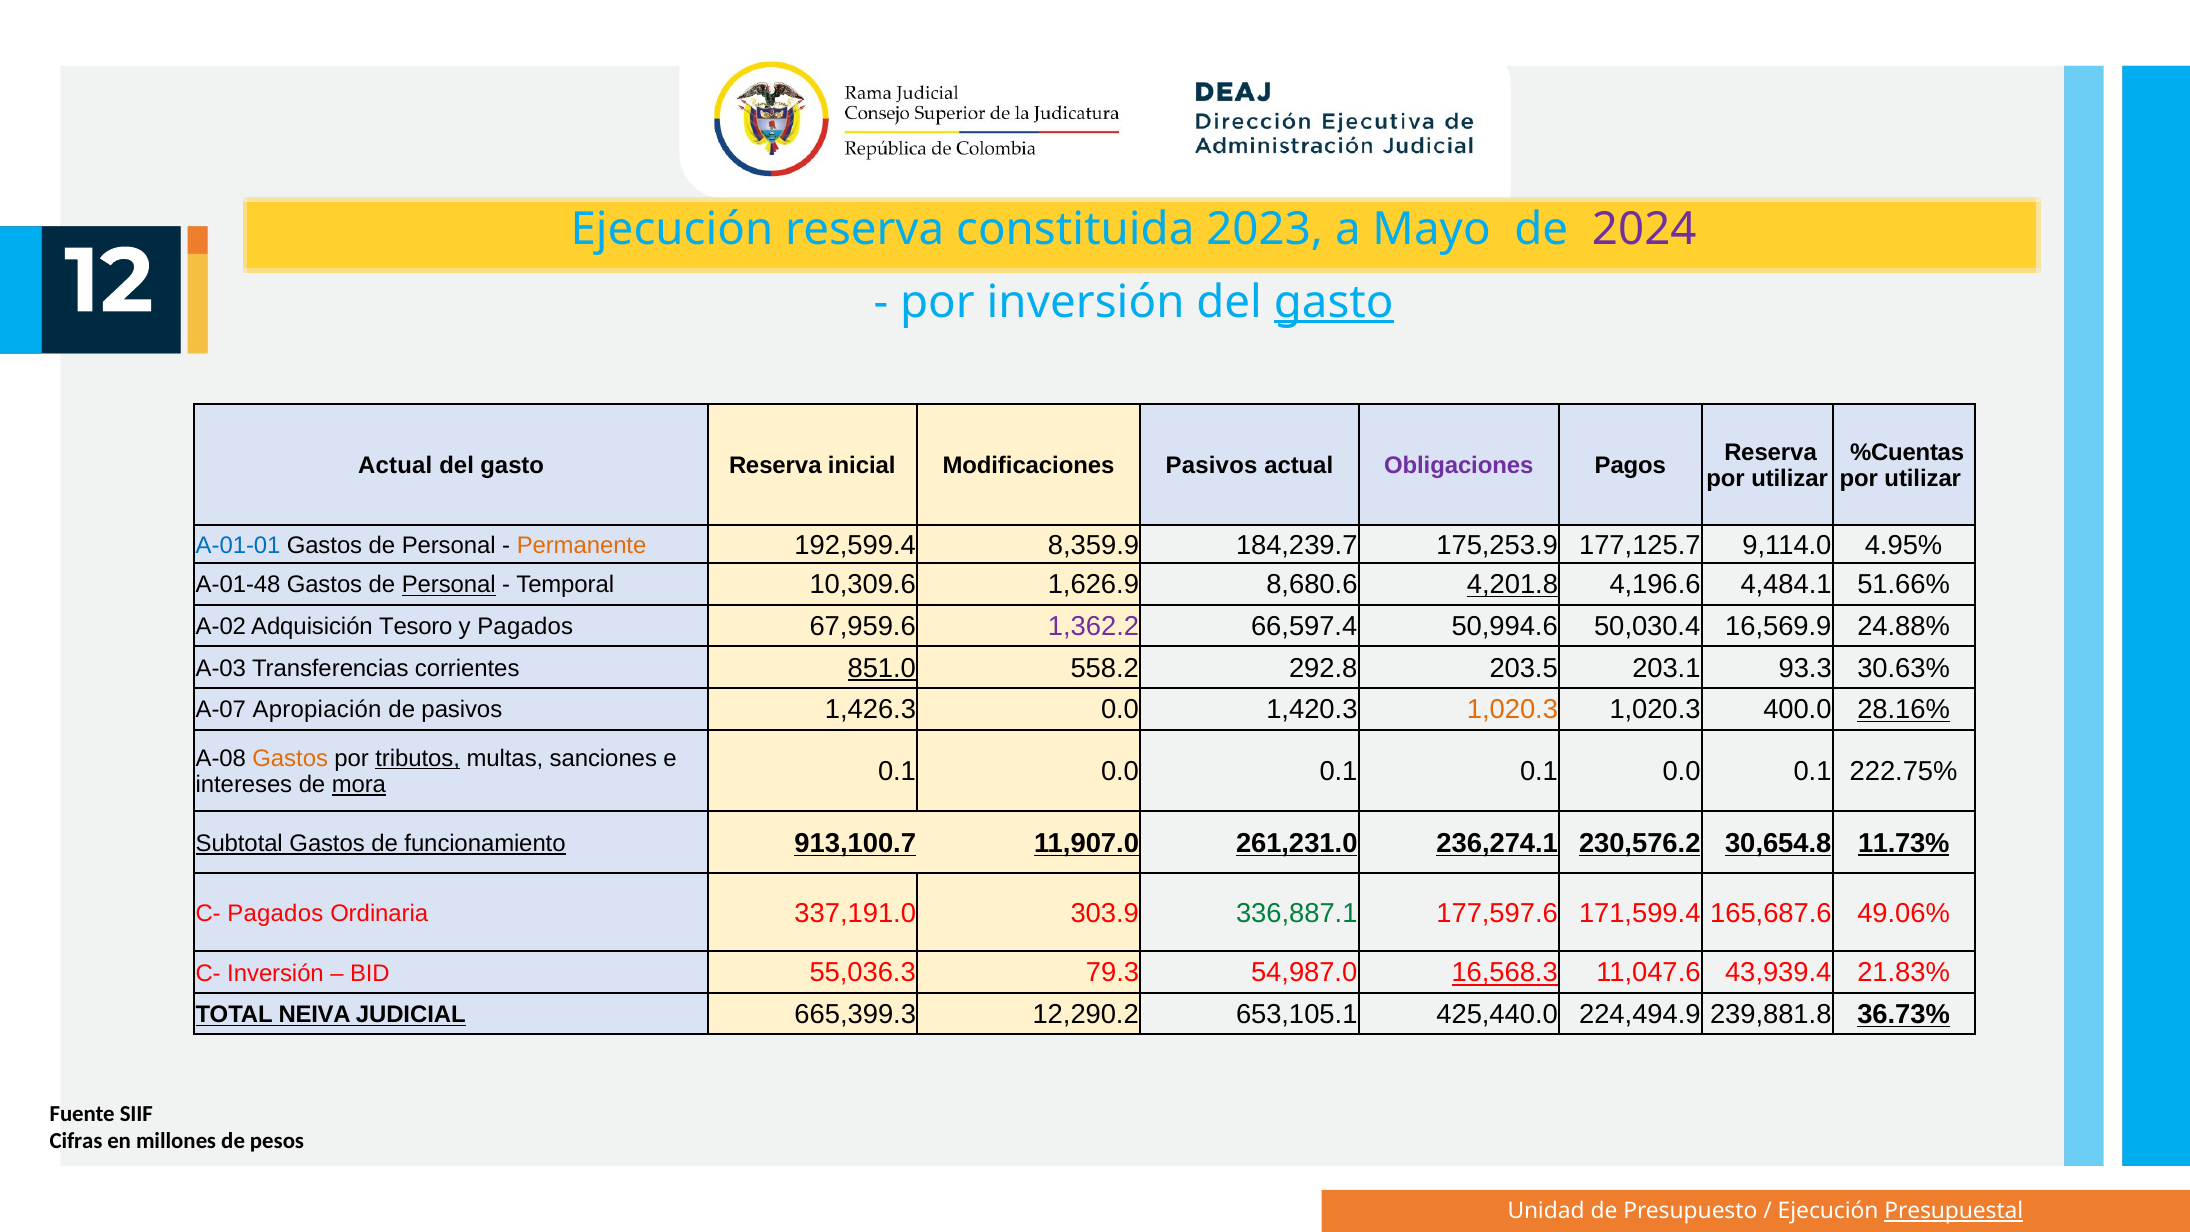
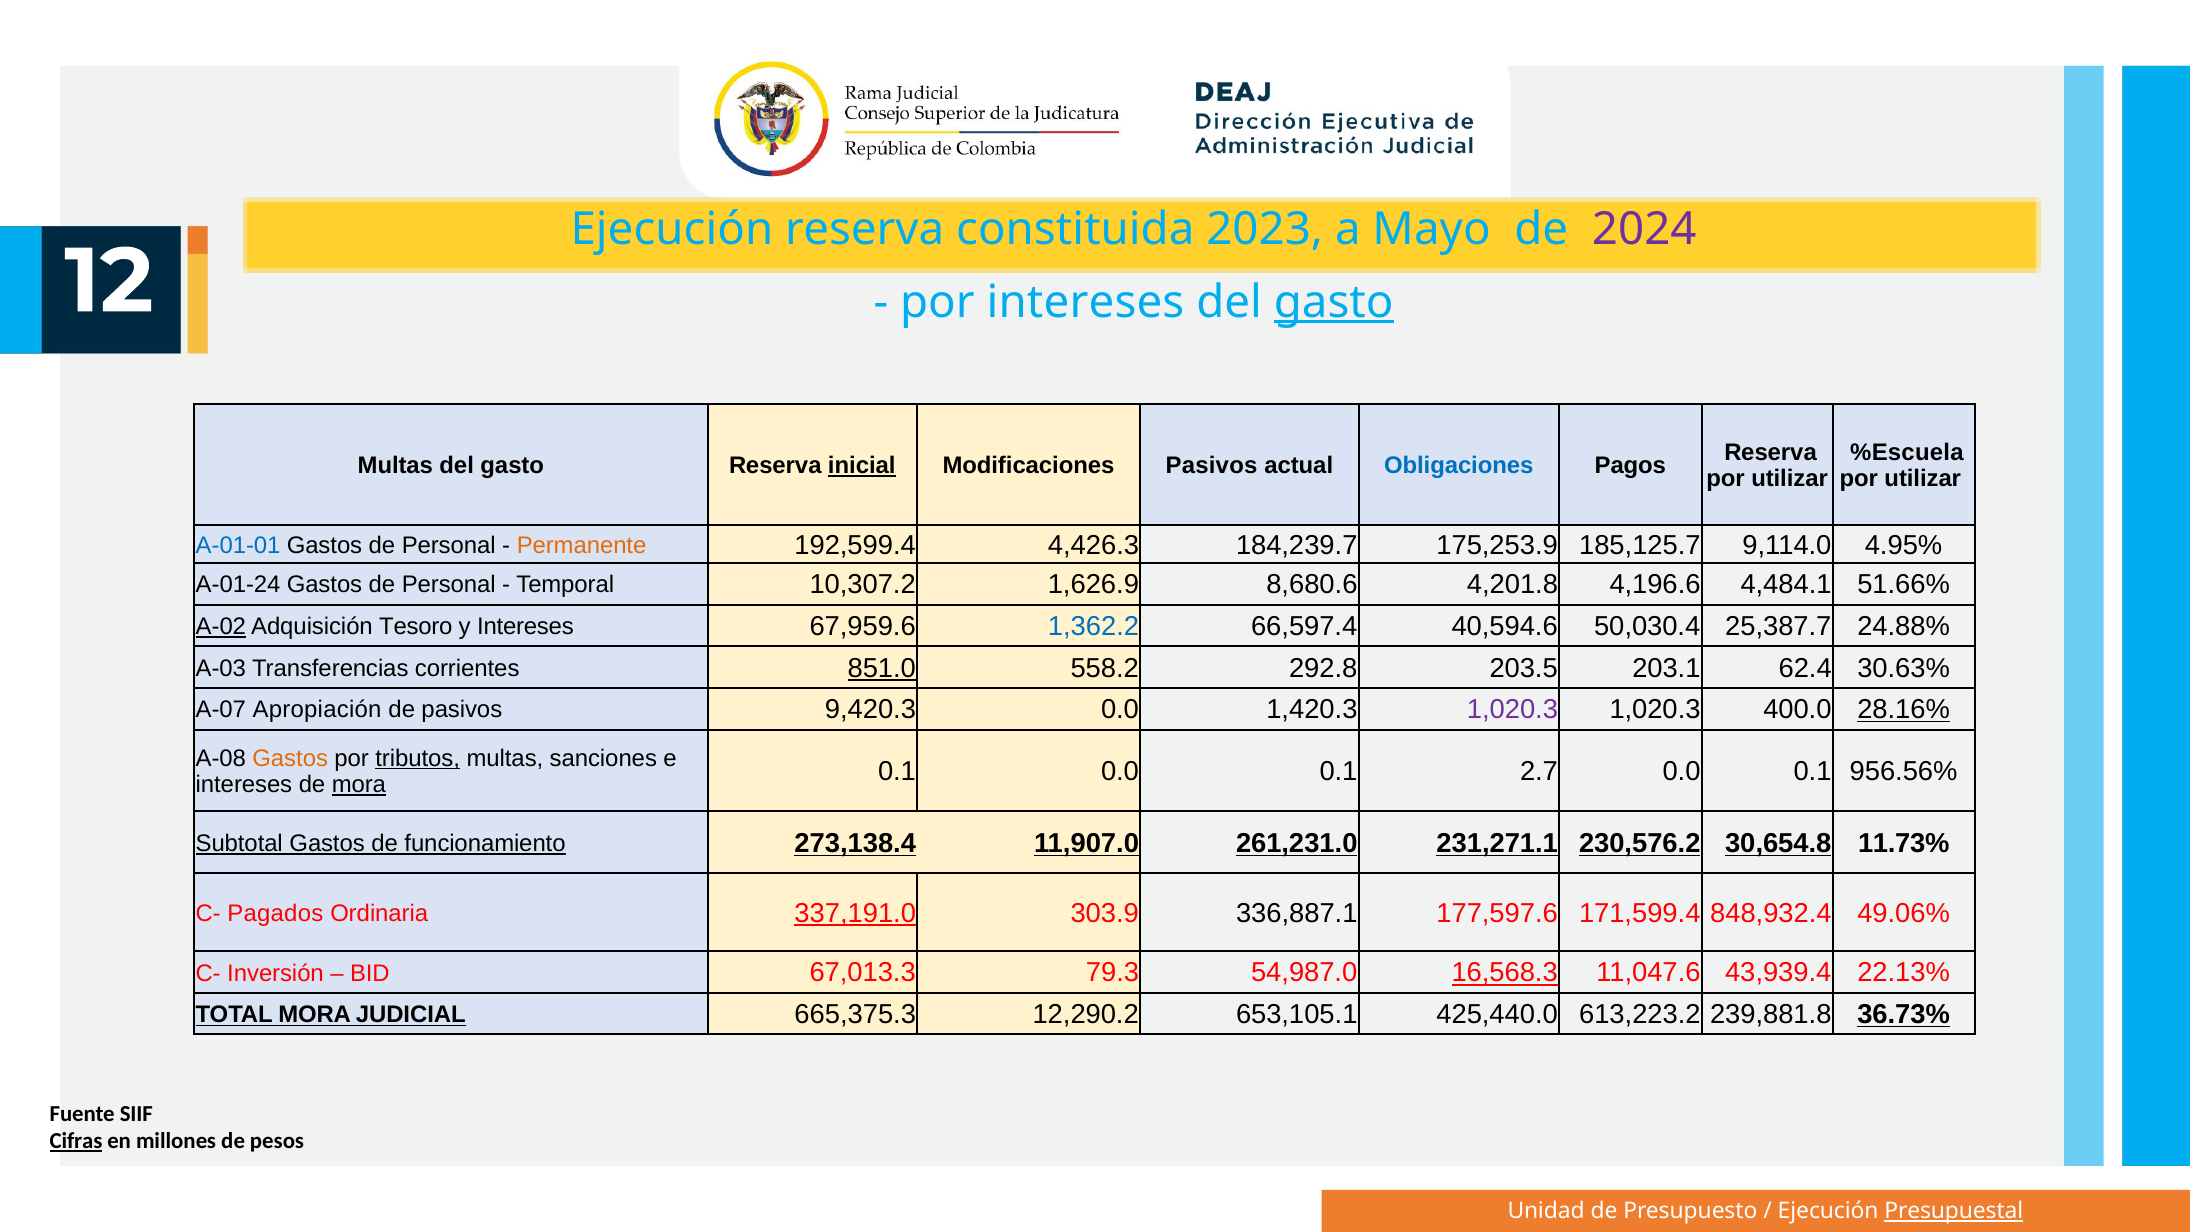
por inversión: inversión -> intereses (1086, 302)
%Cuentas: %Cuentas -> %Escuela (1907, 452)
Actual: Actual -> Multas (395, 466)
inicial underline: none -> present (862, 466)
Obligaciones colour: purple -> blue (1459, 466)
8,359.9: 8,359.9 -> 4,426.3 (1093, 545)
177,125.7: 177,125.7 -> 185,125.7 (1640, 545)
A-01-48: A-01-48 -> A-01-24 (238, 585)
Personal underline: present -> none (449, 585)
10,309.6: 10,309.6 -> 10,307.2 (863, 585)
4,201.8 underline: present -> none (1512, 585)
A-02 underline: none -> present (221, 627)
y Pagados: Pagados -> Intereses (525, 627)
1,362.2 colour: purple -> blue (1093, 626)
50,994.6: 50,994.6 -> 40,594.6 (1505, 626)
16,569.9: 16,569.9 -> 25,387.7 (1778, 626)
93.3: 93.3 -> 62.4 (1805, 668)
1,426.3: 1,426.3 -> 9,420.3 (870, 710)
1,020.3 colour: orange -> purple (1512, 710)
0.1 0.1: 0.1 -> 2.7 (1539, 771)
222.75%: 222.75% -> 956.56% (1904, 771)
913,100.7: 913,100.7 -> 273,138.4 (855, 843)
236,274.1: 236,274.1 -> 231,271.1 (1497, 843)
11.73% underline: present -> none (1904, 843)
337,191.0 underline: none -> present (855, 913)
336,887.1 colour: green -> black (1297, 913)
165,687.6: 165,687.6 -> 848,932.4 (1771, 913)
55,036.3: 55,036.3 -> 67,013.3 (863, 973)
21.83%: 21.83% -> 22.13% (1904, 973)
TOTAL NEIVA: NEIVA -> MORA (315, 1015)
665,399.3: 665,399.3 -> 665,375.3 (855, 1014)
224,494.9: 224,494.9 -> 613,223.2 (1640, 1014)
Cifras underline: none -> present (76, 1141)
